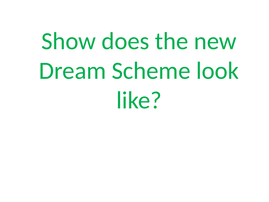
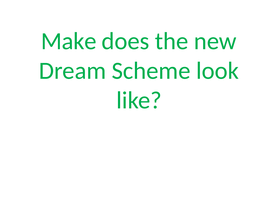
Show: Show -> Make (69, 41)
